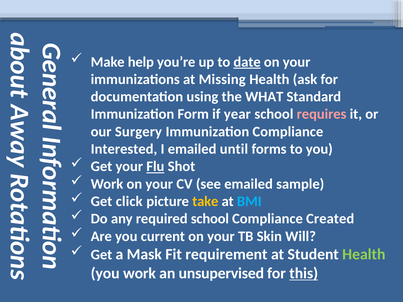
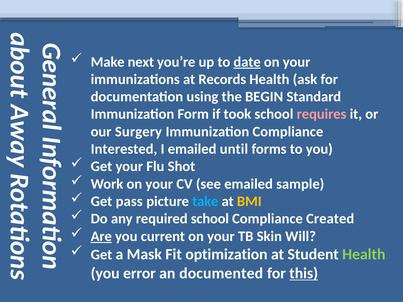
help: help -> next (141, 62)
Missing: Missing -> Records (222, 79)
WHAT: WHAT -> BEGIN (264, 97)
year: year -> took (237, 114)
Flu underline: present -> none (155, 167)
click: click -> pass (129, 202)
take colour: yellow -> light blue (205, 202)
BMI colour: light blue -> yellow (249, 202)
Are underline: none -> present (101, 236)
requirement: requirement -> optimization (226, 255)
you work: work -> error (139, 273)
unsupervised: unsupervised -> documented (221, 273)
